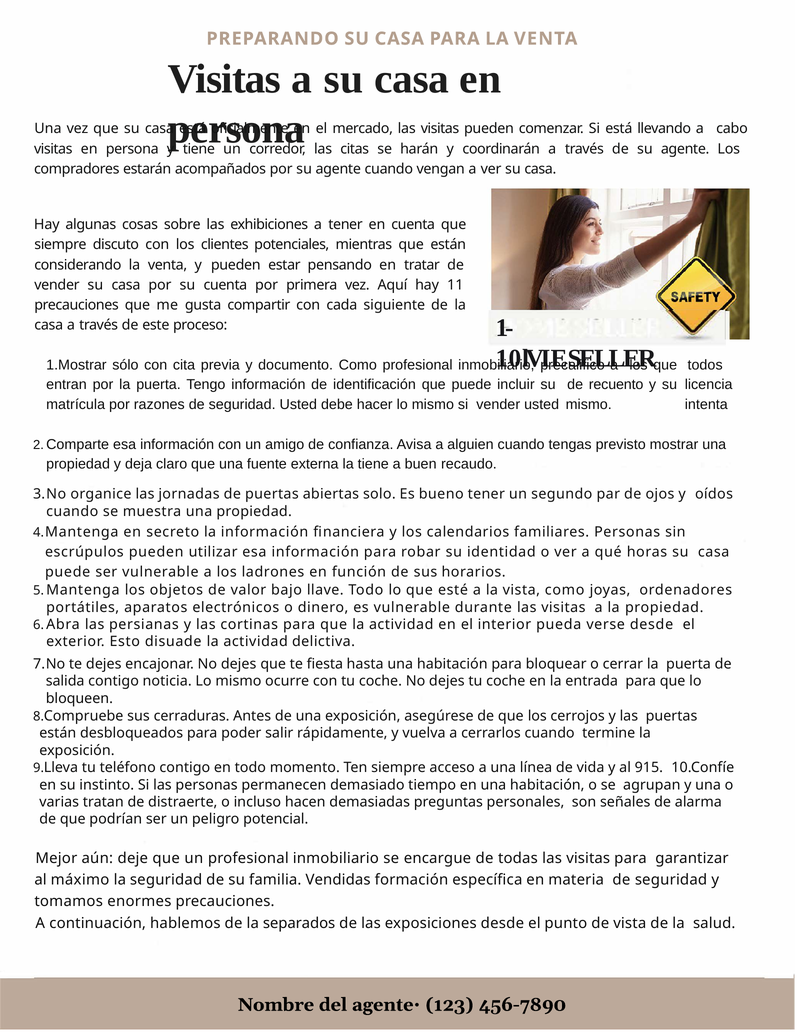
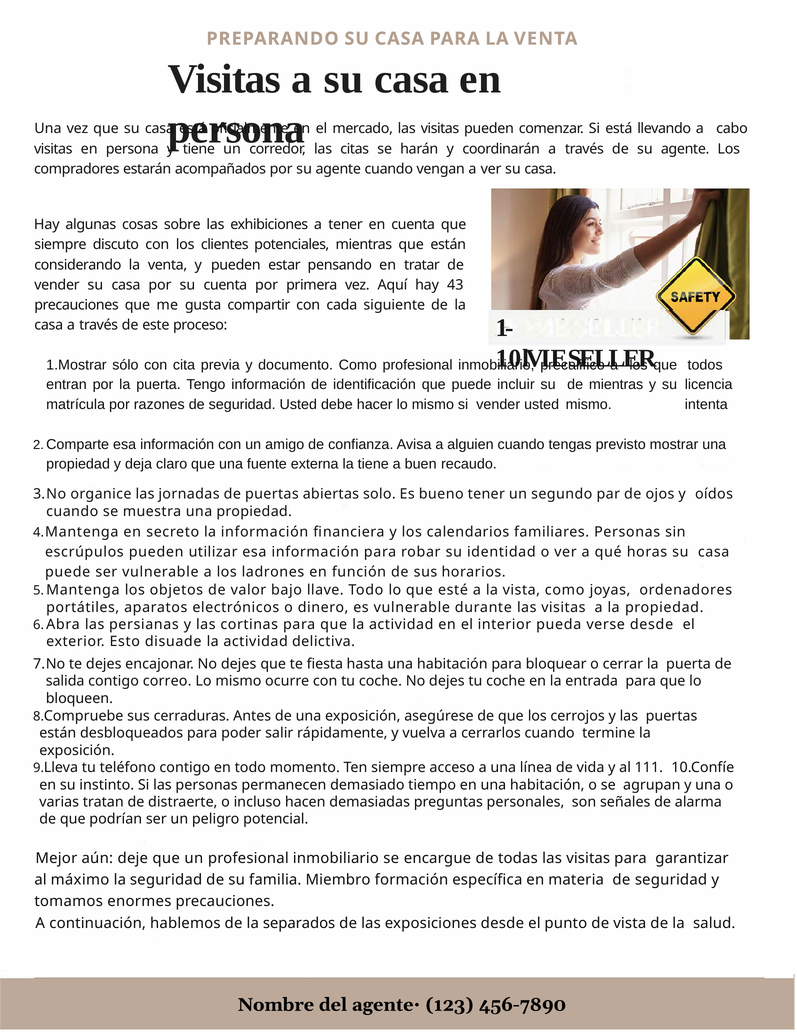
11: 11 -> 43 (455, 285)
de recuento: recuento -> mientras (616, 384)
noticia: noticia -> correo (167, 681)
915: 915 -> 111 (649, 767)
Vendidas: Vendidas -> Miembro (338, 879)
